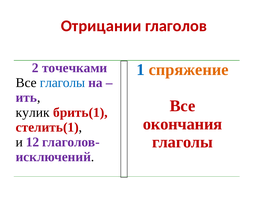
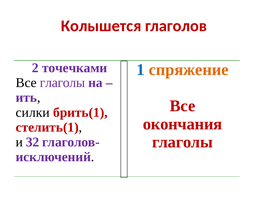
Отрицании: Отрицании -> Колышется (101, 26)
глаголы colour: blue -> purple (62, 83)
кулик: кулик -> силки (33, 112)
12: 12 -> 32 (33, 142)
